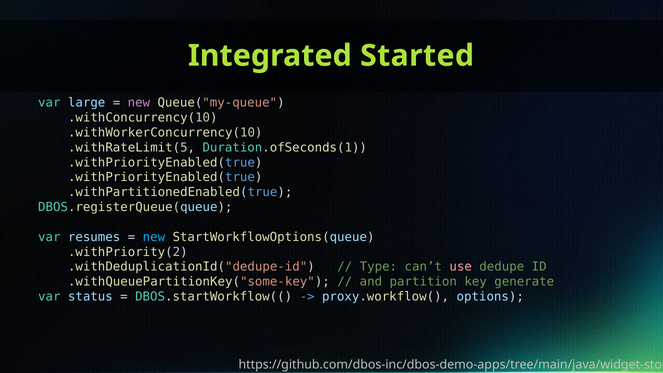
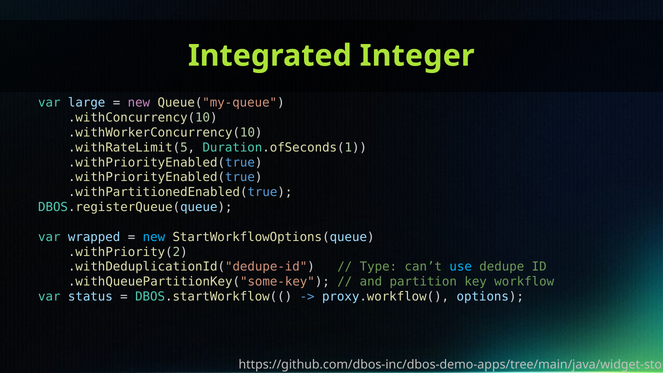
Started: Started -> Integer (417, 56)
resumes: resumes -> wrapped (94, 237)
use colour: pink -> light blue (461, 267)
generate: generate -> workflow (524, 282)
